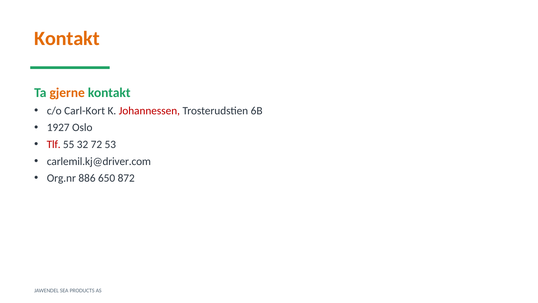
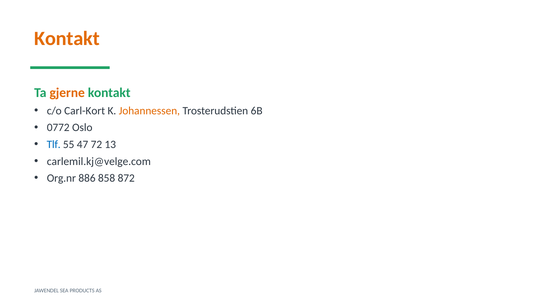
Johannessen colour: red -> orange (149, 111)
1927: 1927 -> 0772 (58, 127)
Tlf colour: red -> blue (54, 144)
32: 32 -> 47 (82, 144)
53: 53 -> 13 (110, 144)
carlemil.kj@driver.com: carlemil.kj@driver.com -> carlemil.kj@velge.com (99, 161)
650: 650 -> 858 (107, 178)
